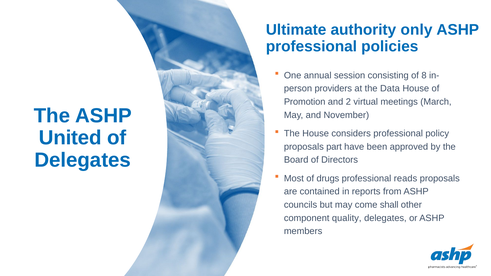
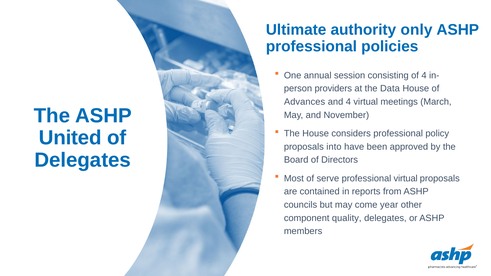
of 8: 8 -> 4 (424, 75)
Promotion: Promotion -> Advances (305, 102)
and 2: 2 -> 4 (348, 102)
part: part -> into (334, 147)
drugs: drugs -> serve (328, 178)
professional reads: reads -> virtual (406, 178)
shall: shall -> year (389, 205)
